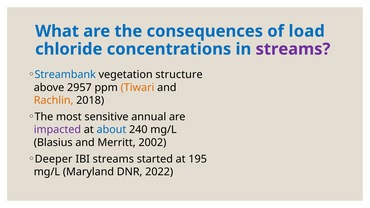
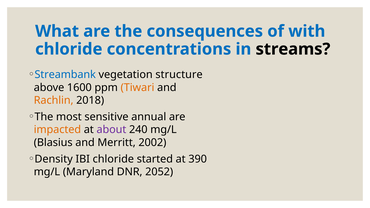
load: load -> with (307, 31)
streams colour: purple -> black (293, 49)
2957: 2957 -> 1600 (79, 87)
impacted colour: purple -> orange (57, 130)
about colour: blue -> purple (111, 130)
Deeper: Deeper -> Density (54, 159)
IBI streams: streams -> chloride (113, 159)
195: 195 -> 390 (198, 159)
2022: 2022 -> 2052 (159, 172)
